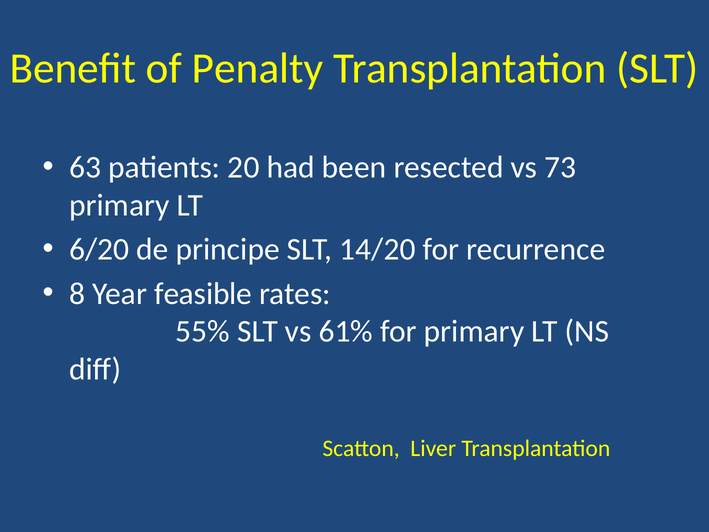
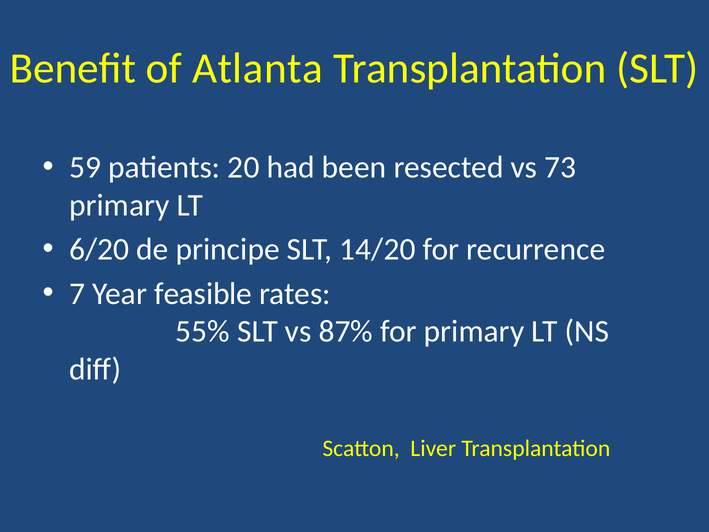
Penalty: Penalty -> Atlanta (257, 69)
63: 63 -> 59 (85, 167)
8: 8 -> 7 (77, 293)
61%: 61% -> 87% (346, 331)
